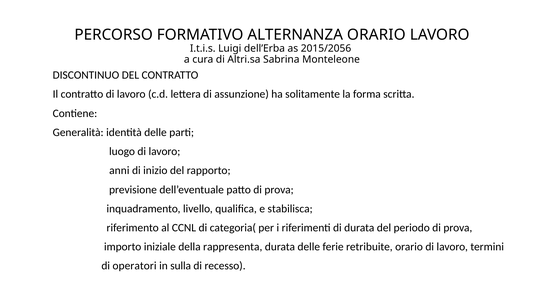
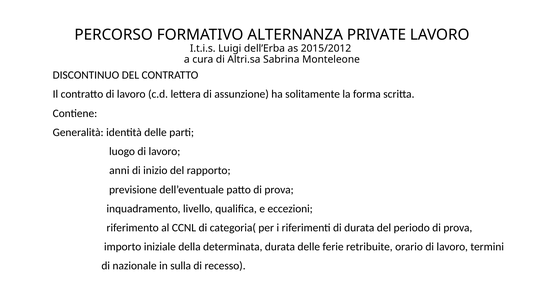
ALTERNANZA ORARIO: ORARIO -> PRIVATE (376, 35)
2015/2056: 2015/2056 -> 2015/2012 (326, 49)
stabilisca: stabilisca -> eccezioni (290, 209)
rappresenta: rappresenta -> determinata (233, 247)
operatori: operatori -> nazionale (135, 266)
